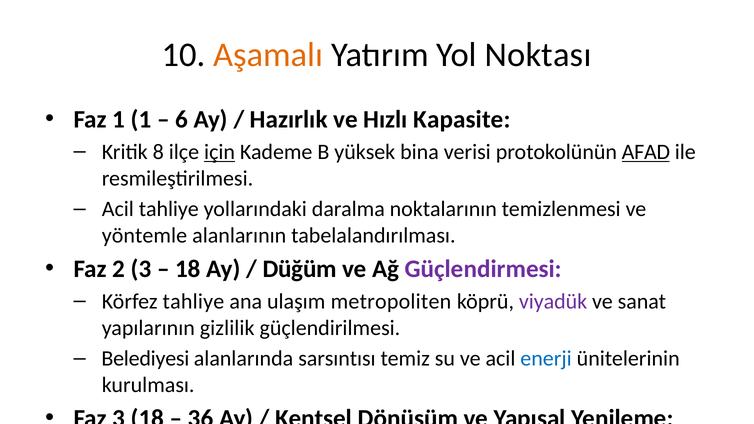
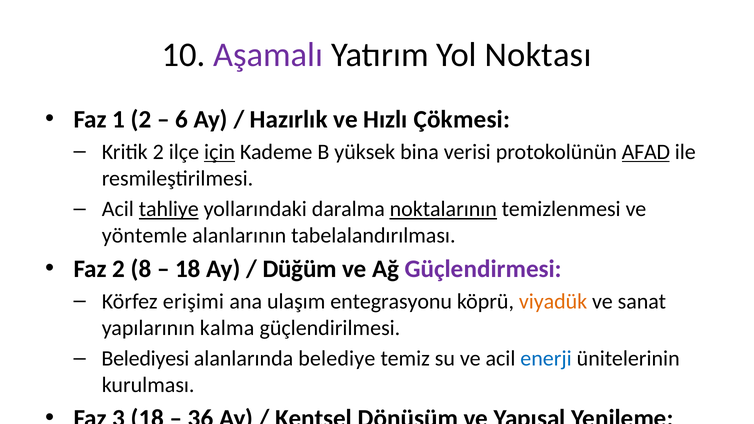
Aşamalı colour: orange -> purple (268, 55)
1 1: 1 -> 2 (141, 120)
Kapasite: Kapasite -> Çökmesi (462, 120)
Kritik 8: 8 -> 2 (158, 152)
tahliye underline: none -> present (169, 209)
noktalarının underline: none -> present (443, 209)
2 3: 3 -> 8 (141, 269)
Körfez tahliye: tahliye -> erişimi (193, 302)
metropoliten: metropoliten -> entegrasyonu (391, 302)
viyadük colour: purple -> orange (553, 302)
gizlilik: gizlilik -> kalma (227, 328)
sarsıntısı: sarsıntısı -> belediye (337, 359)
